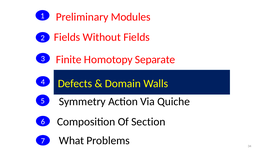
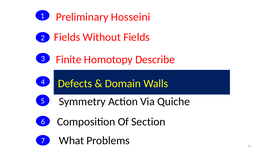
Modules: Modules -> Hosseini (131, 17)
Separate: Separate -> Describe (155, 60)
